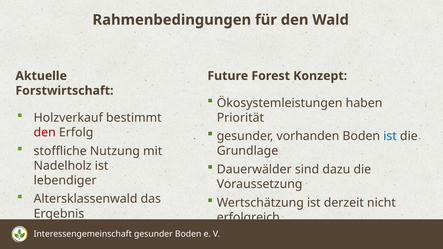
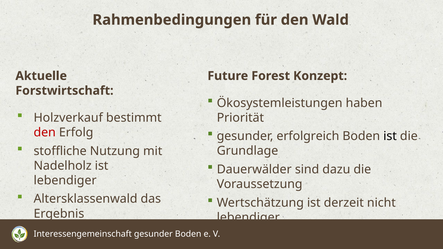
vorhanden: vorhanden -> erfolgreich (308, 136)
ist colour: blue -> black (390, 136)
erfolgreich: erfolgreich -> lebendiger (248, 218)
